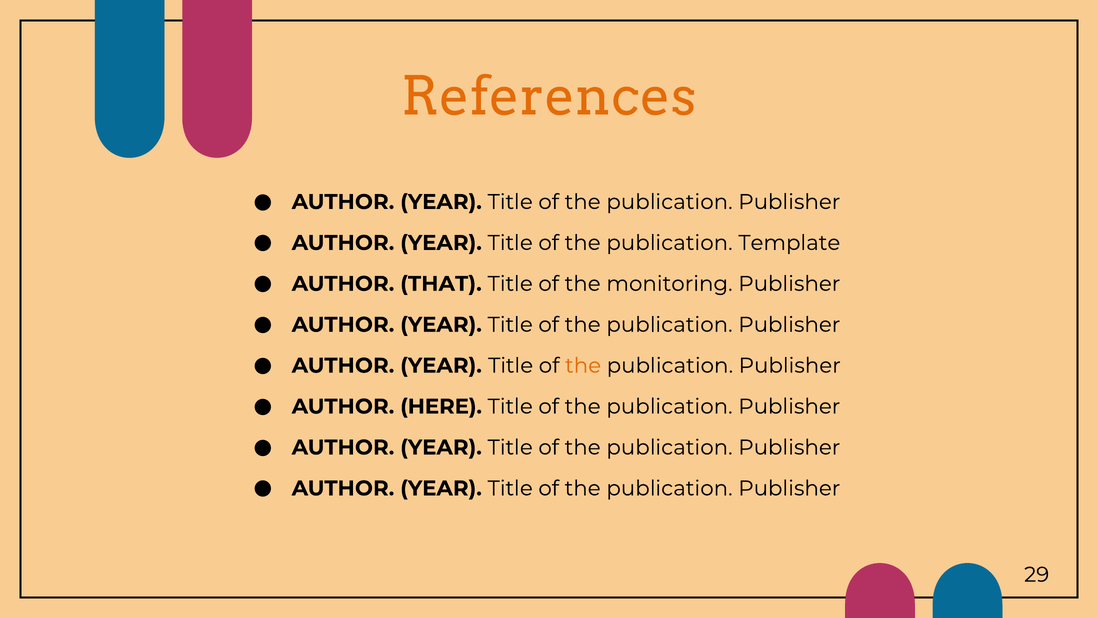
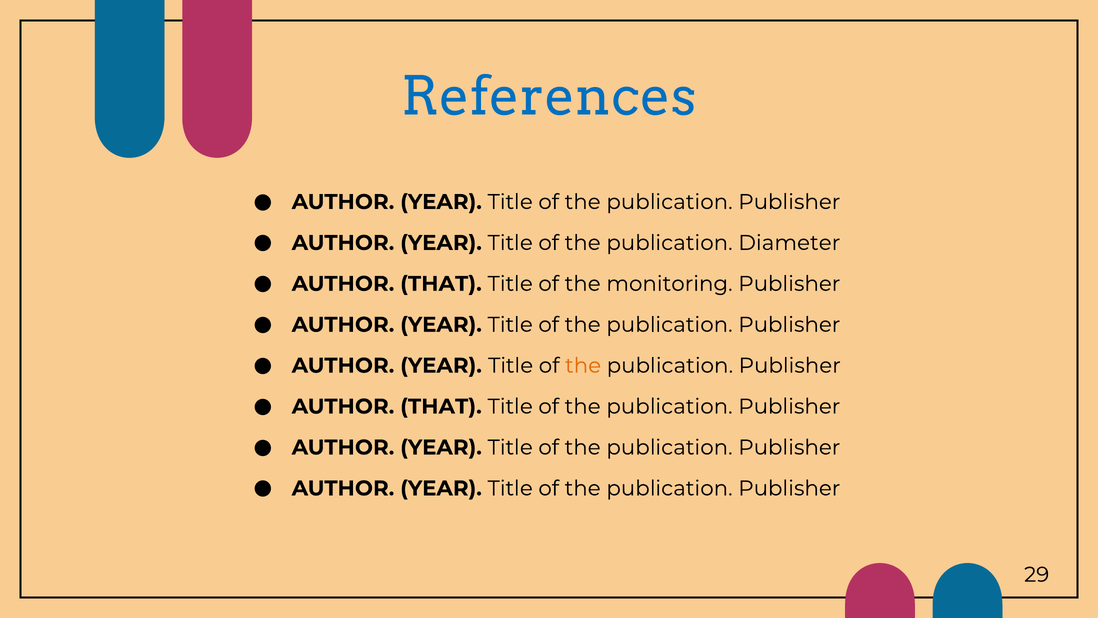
References colour: orange -> blue (549, 97)
Template: Template -> Diameter (789, 243)
HERE: HERE -> THAT (441, 406)
